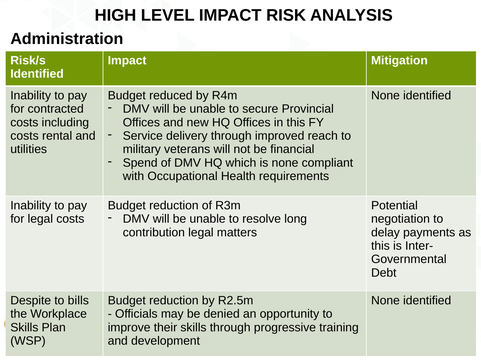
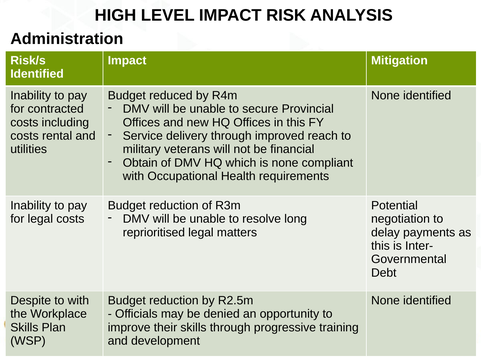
Spend: Spend -> Obtain (140, 163)
contribution: contribution -> reprioritised (154, 232)
to bills: bills -> with (78, 300)
